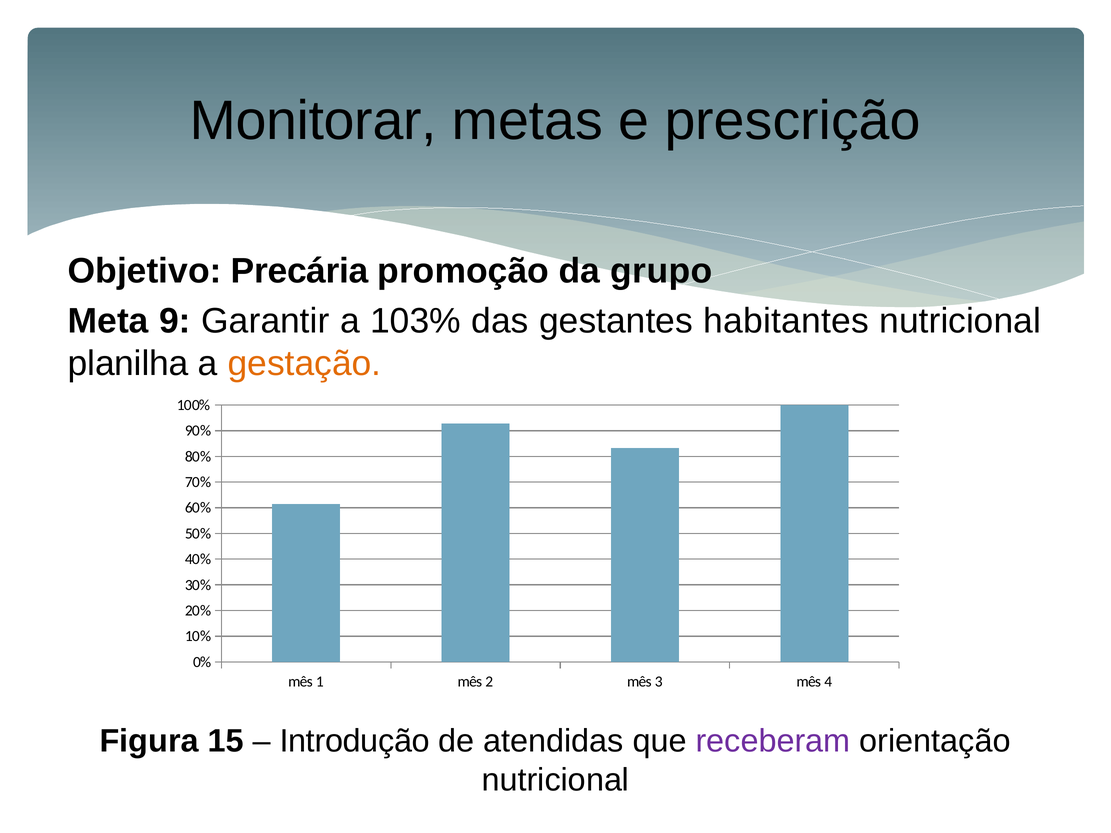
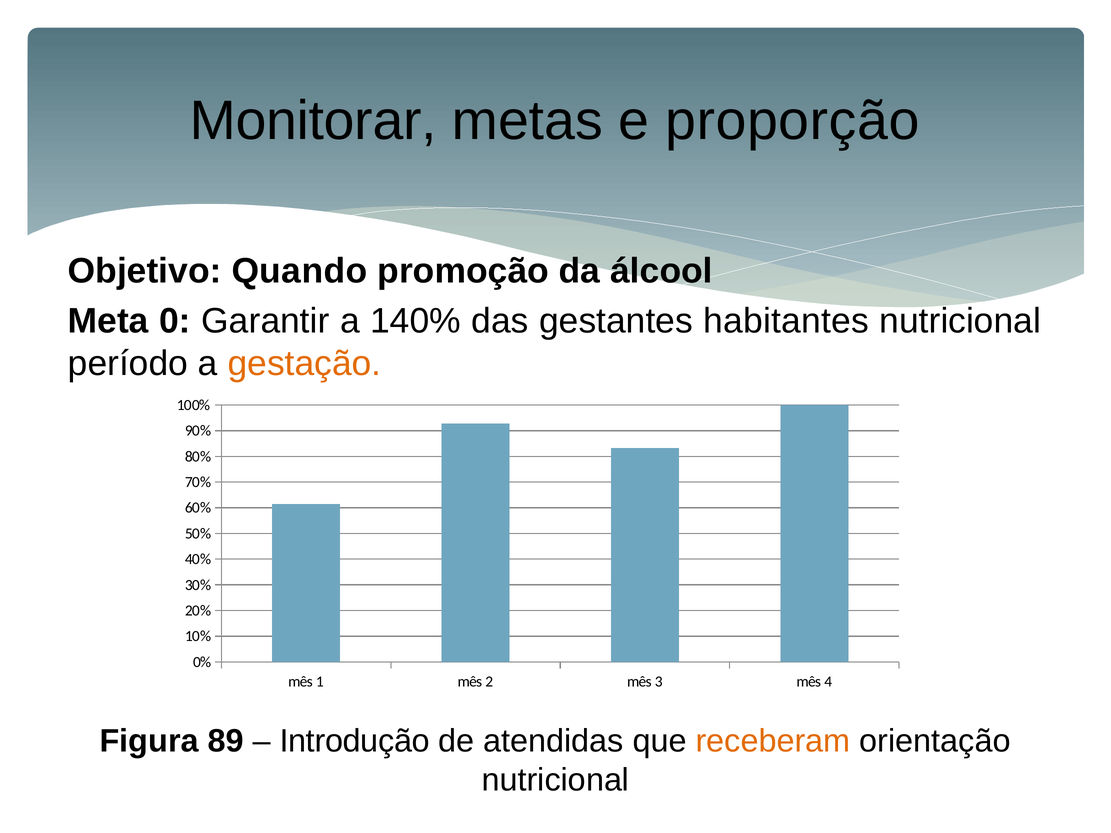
prescrição: prescrição -> proporção (792, 121)
Precária: Precária -> Quando (299, 271)
grupo: grupo -> álcool (661, 271)
9: 9 -> 0 (175, 321)
103%: 103% -> 140% (416, 321)
planilha: planilha -> período (128, 363)
15: 15 -> 89 (226, 741)
receberam colour: purple -> orange (773, 741)
